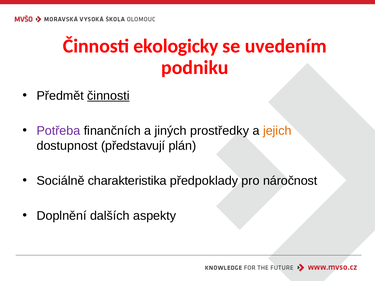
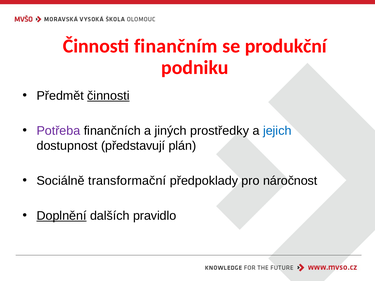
ekologicky: ekologicky -> finančním (176, 46)
uvedením: uvedením -> produkční (286, 46)
jejich colour: orange -> blue (277, 131)
charakteristika: charakteristika -> transformační (127, 181)
Doplnění underline: none -> present (62, 216)
aspekty: aspekty -> pravidlo (155, 216)
